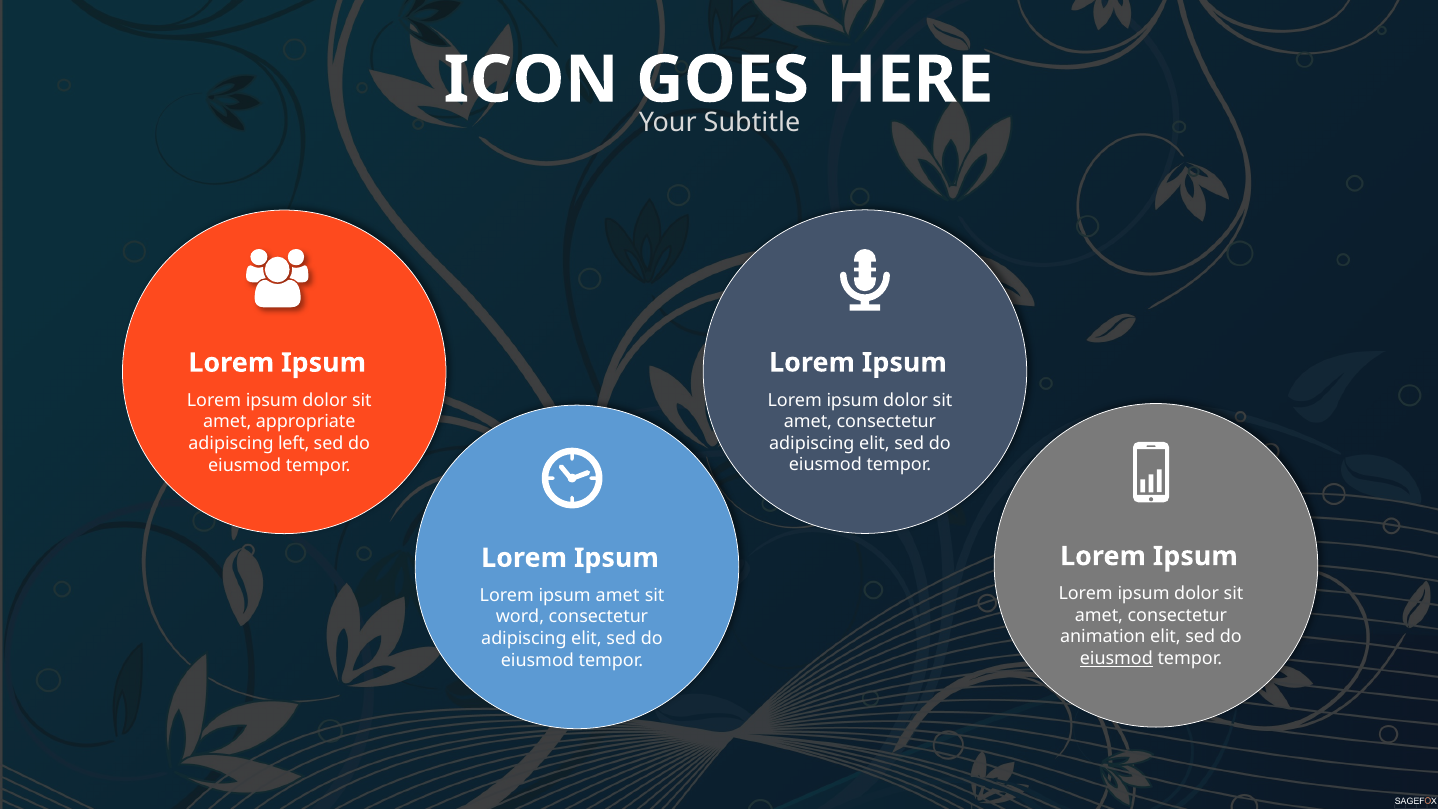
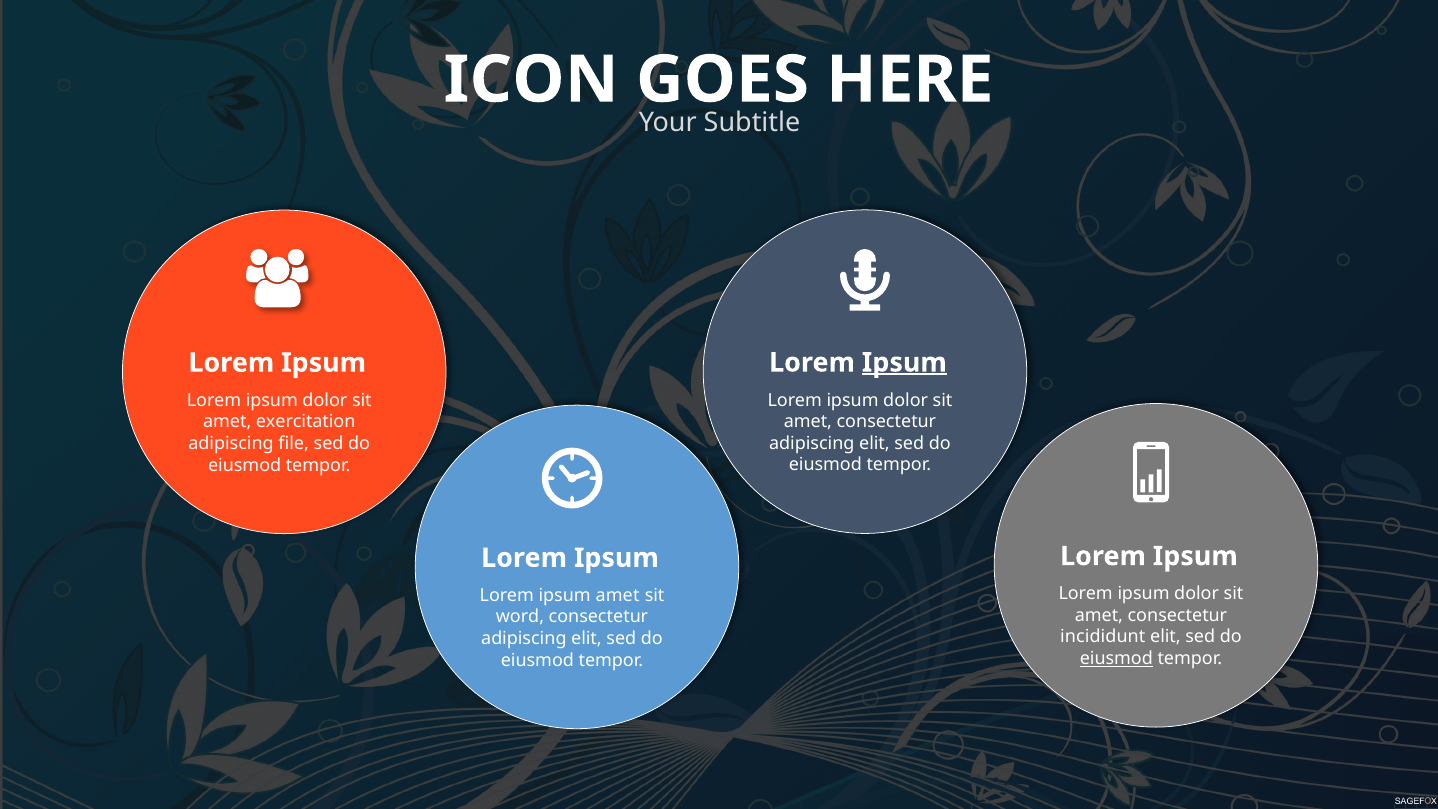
Ipsum underline: none -> present (904, 363)
appropriate: appropriate -> exercitation (306, 422)
left: left -> file (294, 443)
animation: animation -> incididunt (1103, 637)
